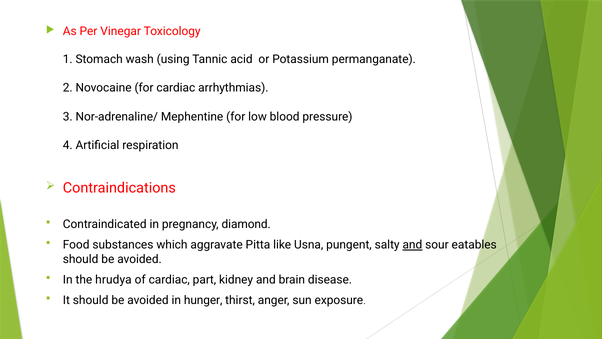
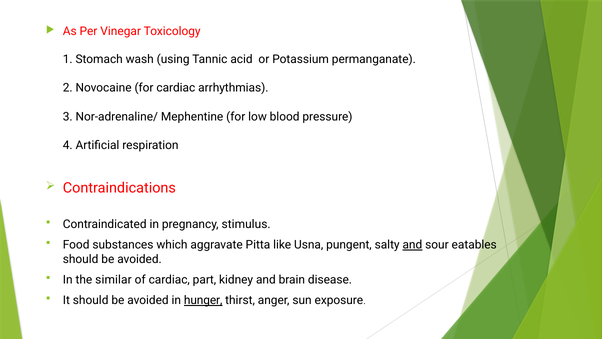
diamond: diamond -> stimulus (246, 224)
hrudya: hrudya -> similar (113, 279)
hunger underline: none -> present (203, 300)
